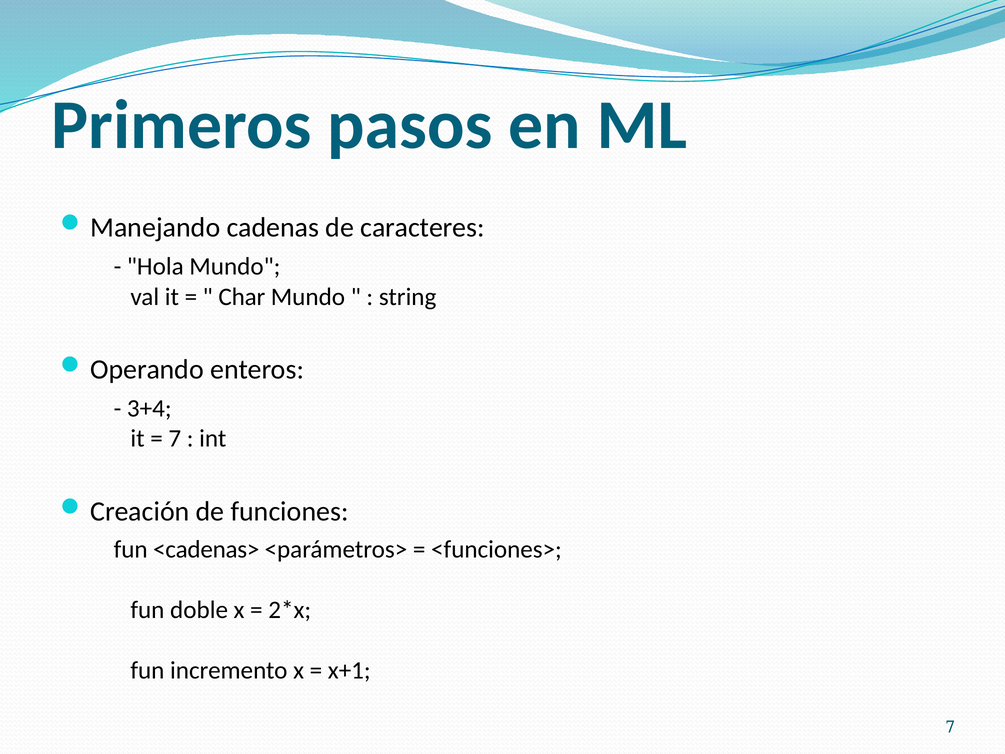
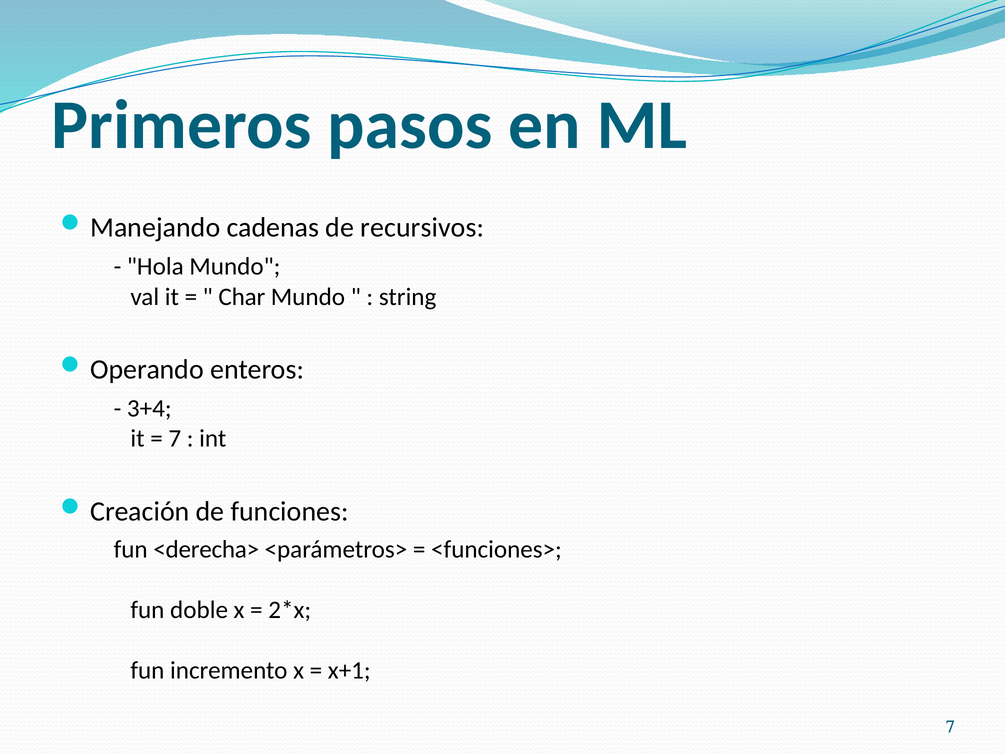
caracteres: caracteres -> recursivos (422, 228)
<cadenas>: <cadenas> -> <derecha> (206, 550)
